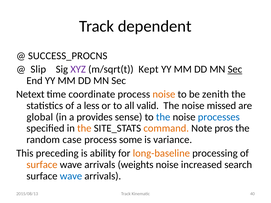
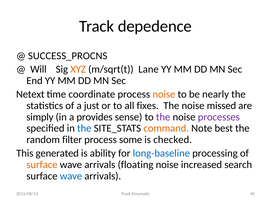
dependent: dependent -> depedence (155, 26)
Slip: Slip -> Will (38, 69)
XYZ colour: purple -> orange (78, 69)
Kept: Kept -> Lane (149, 69)
Sec underline: present -> none (235, 69)
zenith: zenith -> nearly (216, 94)
less: less -> just (92, 106)
valid: valid -> fixes (148, 106)
global: global -> simply (40, 117)
the colour: blue -> purple (163, 117)
processes colour: blue -> purple (219, 117)
the colour: orange -> blue (84, 128)
pros: pros -> best (224, 128)
case: case -> filter (72, 140)
variance: variance -> checked (173, 140)
preceding: preceding -> generated (57, 153)
long-baseline colour: orange -> blue (161, 153)
weights: weights -> floating (136, 165)
